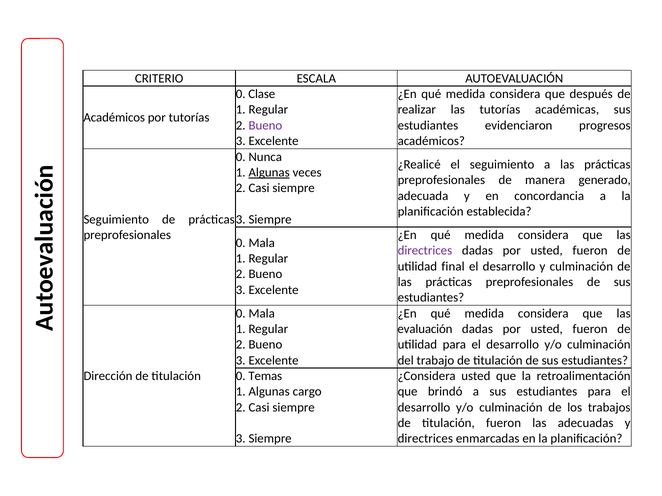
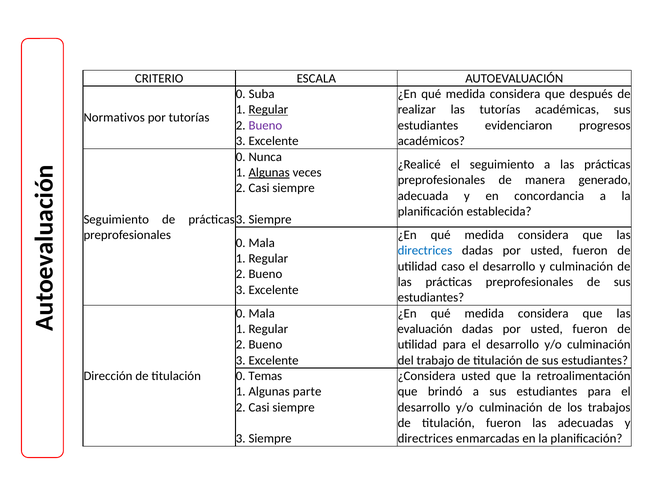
Clase: Clase -> Suba (262, 94)
Regular underline: none -> present (268, 110)
Académicos: Académicos -> Normativos (114, 118)
directrices colour: purple -> blue (425, 251)
final: final -> caso (453, 267)
cargo: cargo -> parte (307, 392)
